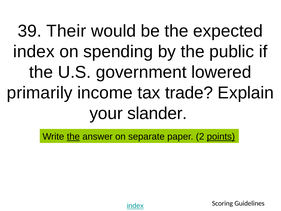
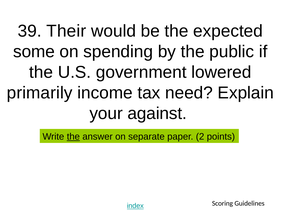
index: index -> some (34, 52)
trade: trade -> need (189, 93)
slander: slander -> against (157, 113)
points underline: present -> none (221, 136)
